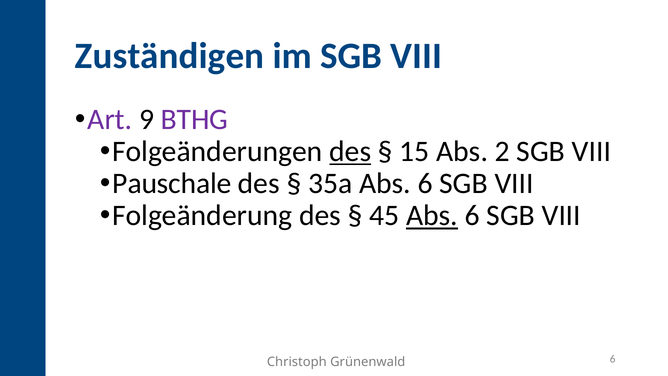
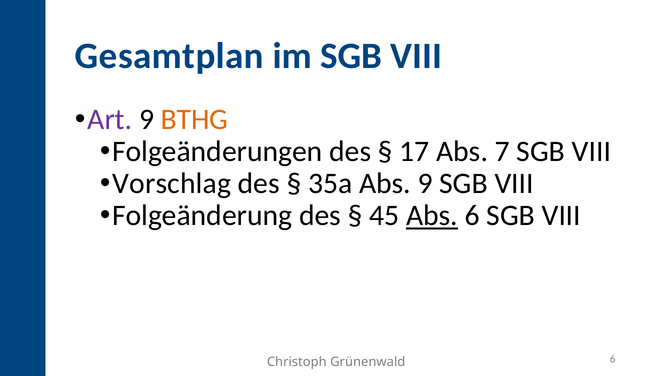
Zuständigen: Zuständigen -> Gesamtplan (169, 56)
BTHG colour: purple -> orange (194, 119)
des underline: present -> none (350, 151)
15: 15 -> 17 (414, 151)
2: 2 -> 7 (502, 151)
Pauschale: Pauschale -> Vorschlag (172, 183)
35a Abs 6: 6 -> 9 (425, 183)
